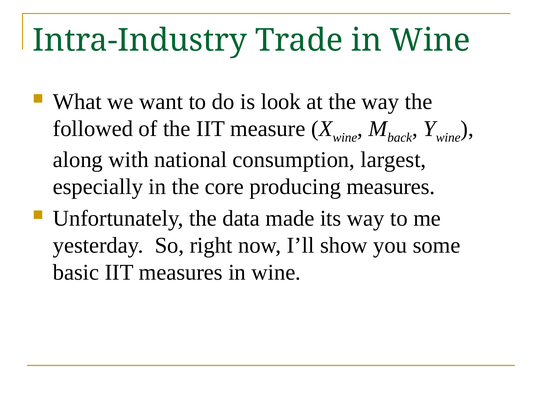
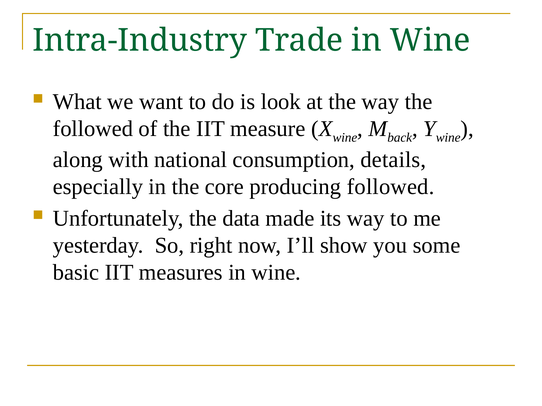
largest: largest -> details (393, 160)
producing measures: measures -> followed (391, 187)
